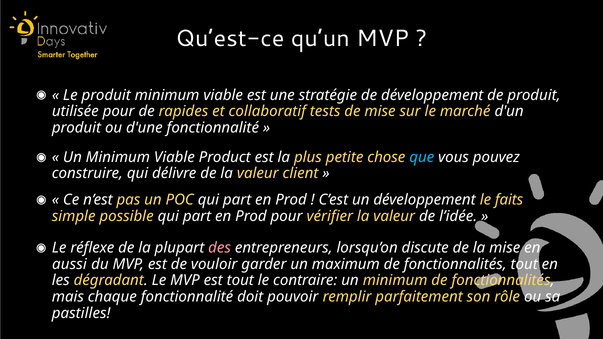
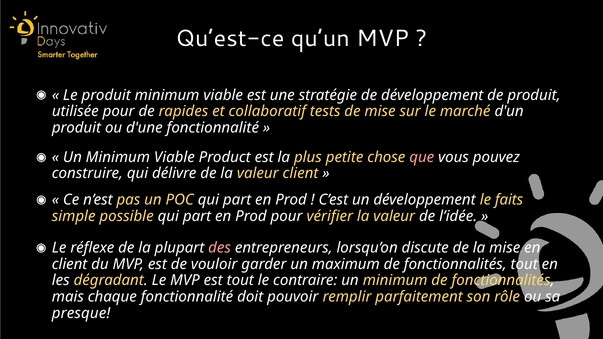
que colour: light blue -> pink (422, 157)
aussi: aussi -> client (70, 264)
pastilles: pastilles -> presque (81, 313)
